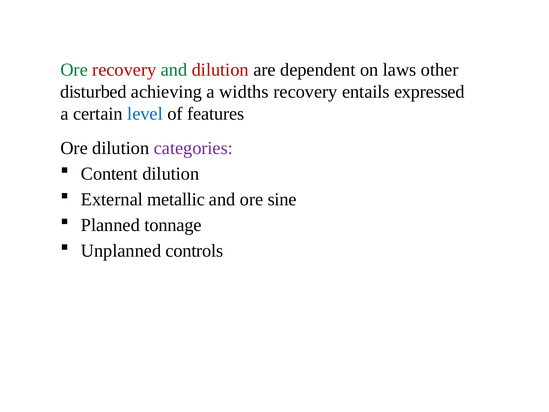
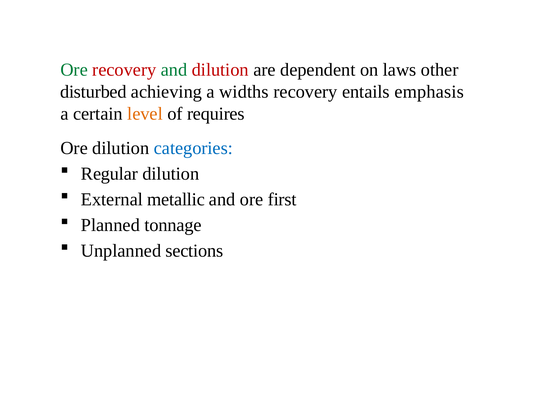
expressed: expressed -> emphasis (429, 92)
level colour: blue -> orange (145, 114)
features: features -> requires (216, 114)
categories colour: purple -> blue (193, 148)
Content: Content -> Regular (109, 174)
sine: sine -> first (282, 199)
controls: controls -> sections (194, 250)
